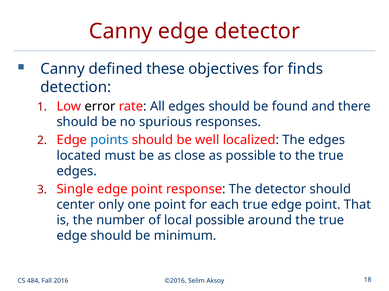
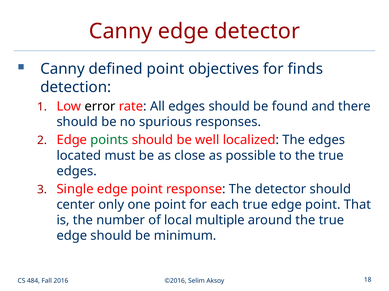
defined these: these -> point (165, 69)
points colour: blue -> green (109, 140)
local possible: possible -> multiple (220, 221)
